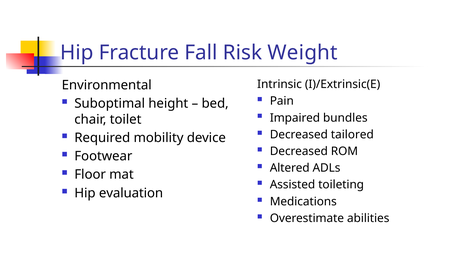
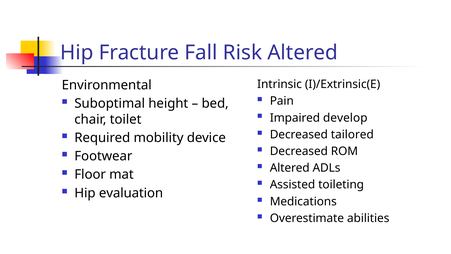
Risk Weight: Weight -> Altered (303, 52)
bundles: bundles -> develop (345, 118)
